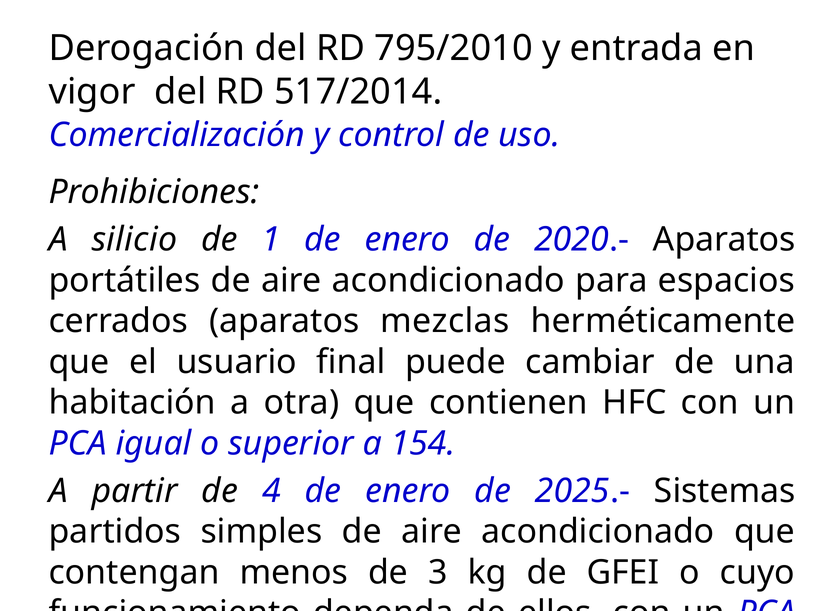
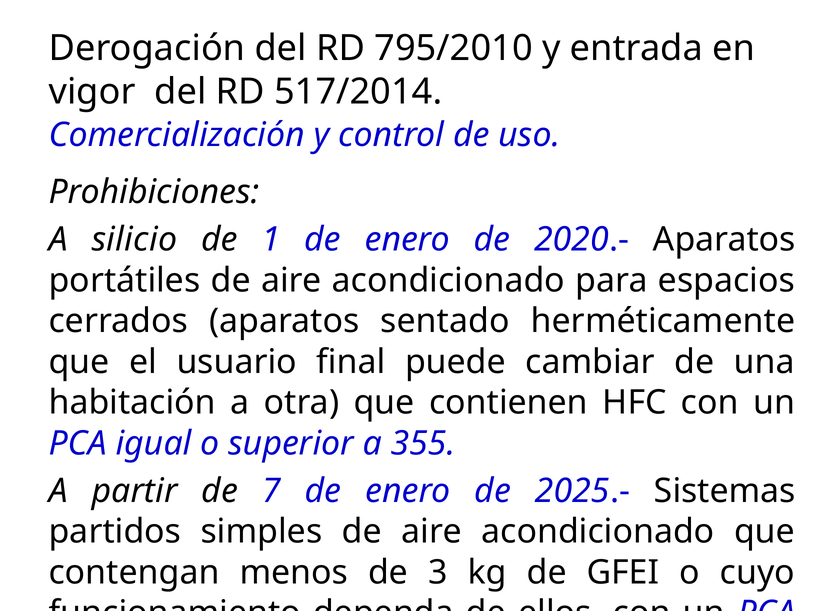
mezclas: mezclas -> sentado (445, 321)
154: 154 -> 355 (423, 443)
4: 4 -> 7 (272, 491)
